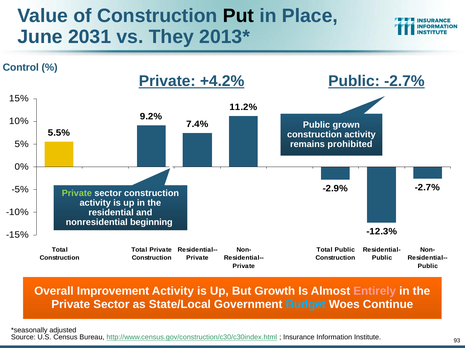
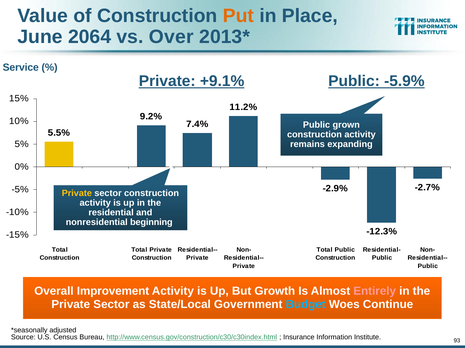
Put colour: black -> orange (238, 16)
2031: 2031 -> 2064 (90, 37)
They: They -> Over (171, 37)
Control: Control -> Service (21, 68)
+4.2%: +4.2% -> +9.1% (222, 81)
Public -2.7%: -2.7% -> -5.9% (404, 81)
prohibited: prohibited -> expanding (350, 145)
Private colour: light green -> yellow (77, 193)
